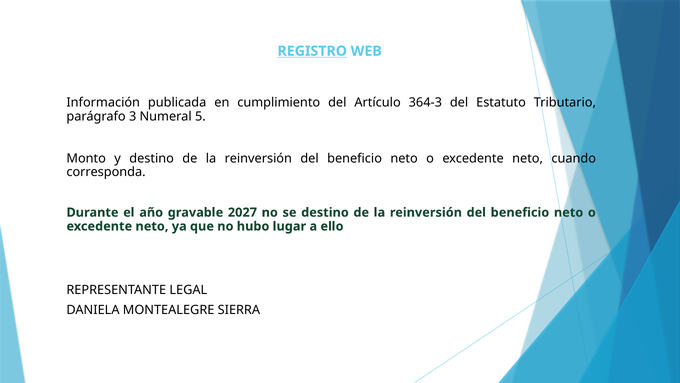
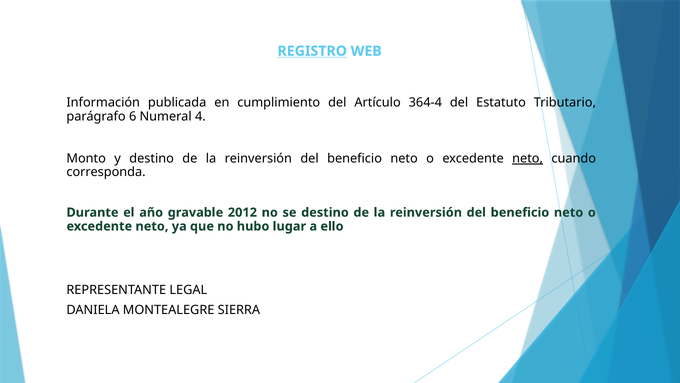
364-3: 364-3 -> 364-4 (425, 103)
3: 3 -> 6 (133, 116)
5: 5 -> 4 (200, 116)
neto underline: none -> present (528, 158)
2027: 2027 -> 2012 (242, 212)
